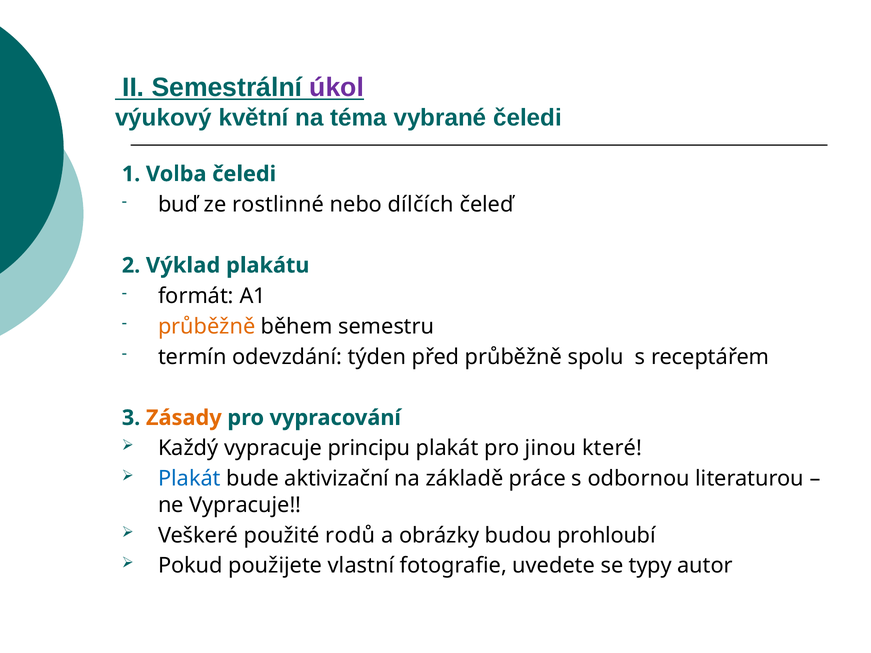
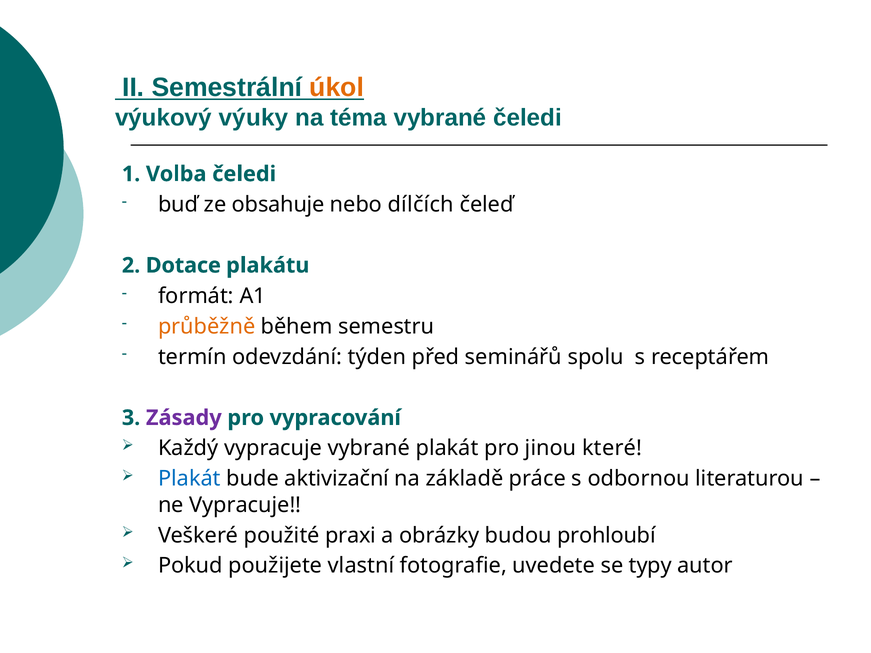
úkol colour: purple -> orange (337, 88)
květní: květní -> výuky (253, 118)
rostlinné: rostlinné -> obsahuje (278, 205)
Výklad: Výklad -> Dotace (183, 266)
před průběžně: průběžně -> seminářů (513, 357)
Zásady colour: orange -> purple (184, 418)
vypracuje principu: principu -> vybrané (369, 448)
rodů: rodů -> praxi (351, 536)
